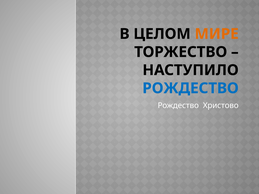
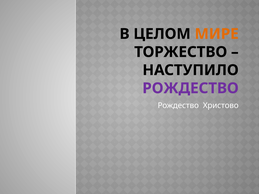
РОЖДЕСТВО colour: blue -> purple (191, 88)
